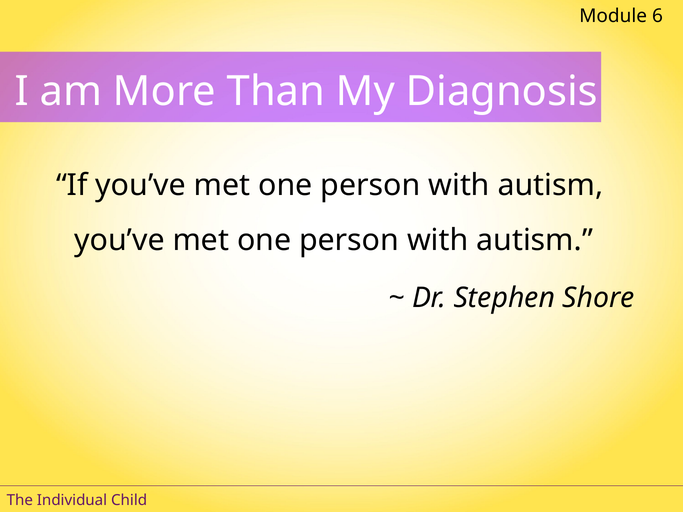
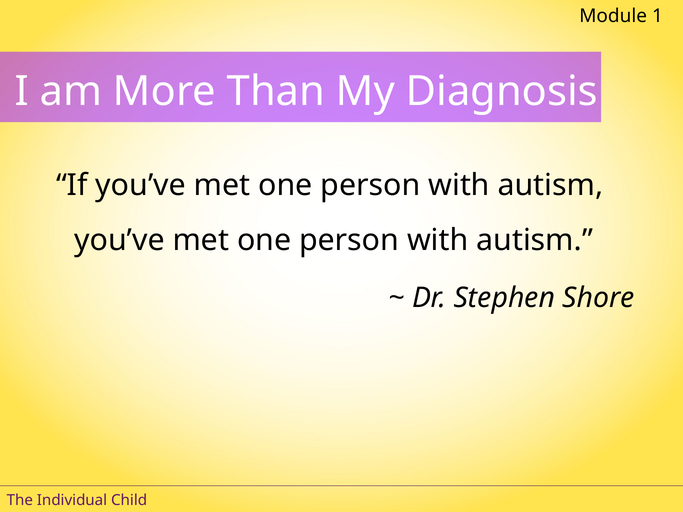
6: 6 -> 1 (657, 16)
